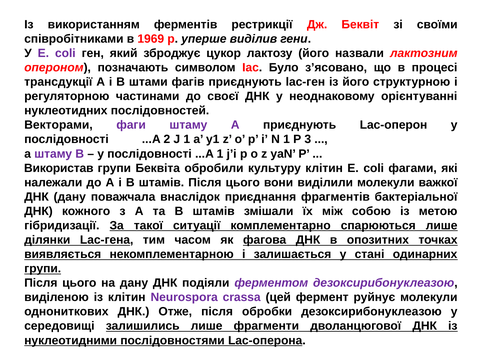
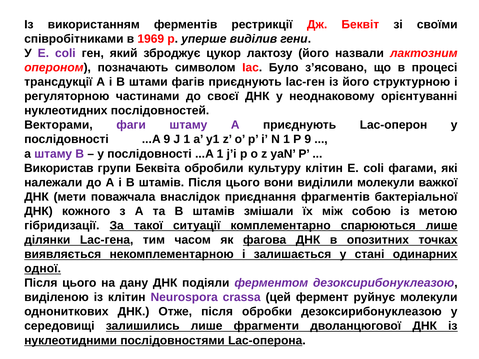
...A 2: 2 -> 9 (167, 139)
Р 3: 3 -> 9 (308, 139)
ДНК дану: дану -> мети (70, 197)
групи: групи -> одної (43, 269)
